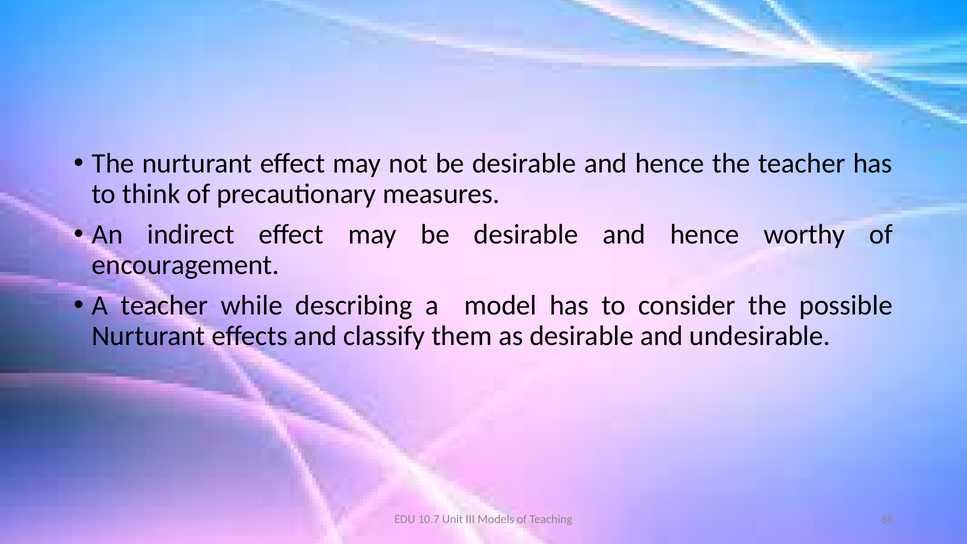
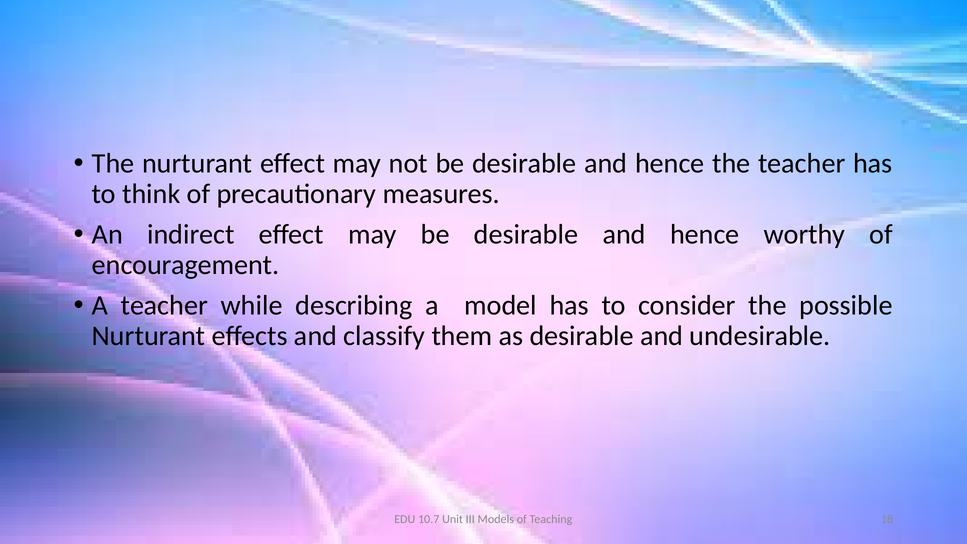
68: 68 -> 18 (887, 519)
